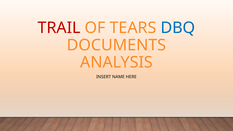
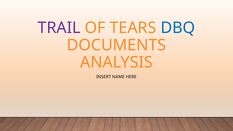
TRAIL colour: red -> purple (59, 28)
